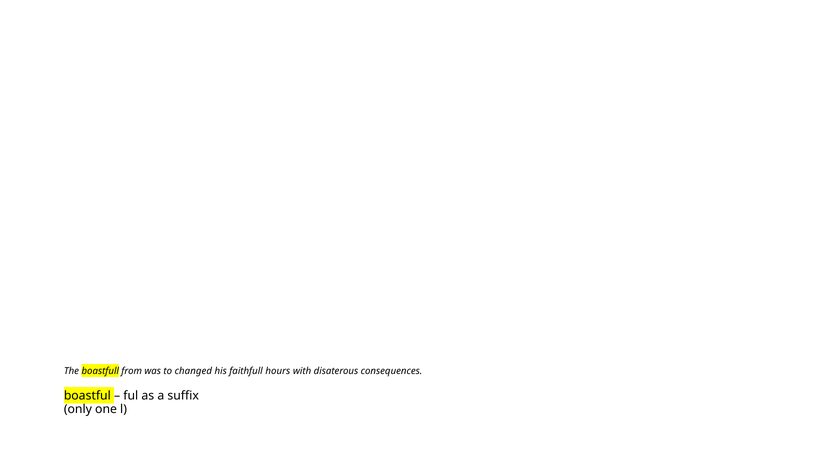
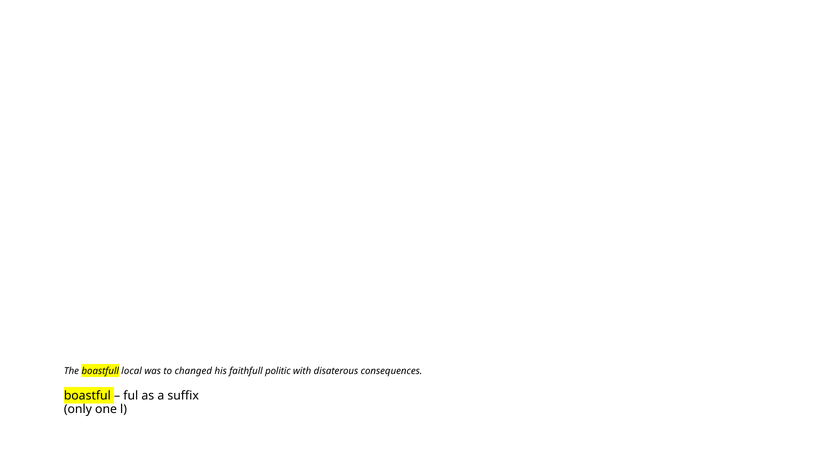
from: from -> local (132, 371)
hours: hours -> politic (278, 371)
